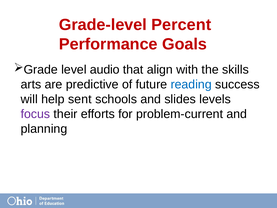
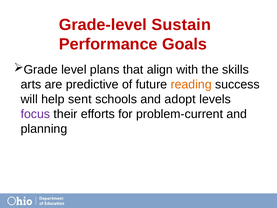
Percent: Percent -> Sustain (181, 25)
audio: audio -> plans (105, 70)
reading colour: blue -> orange (191, 84)
slides: slides -> adopt (180, 99)
